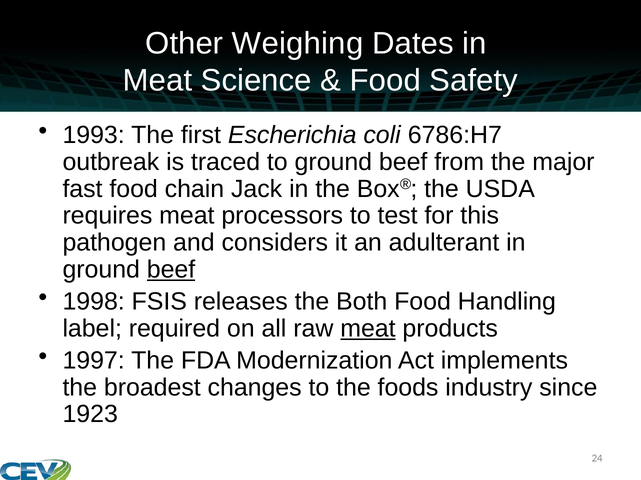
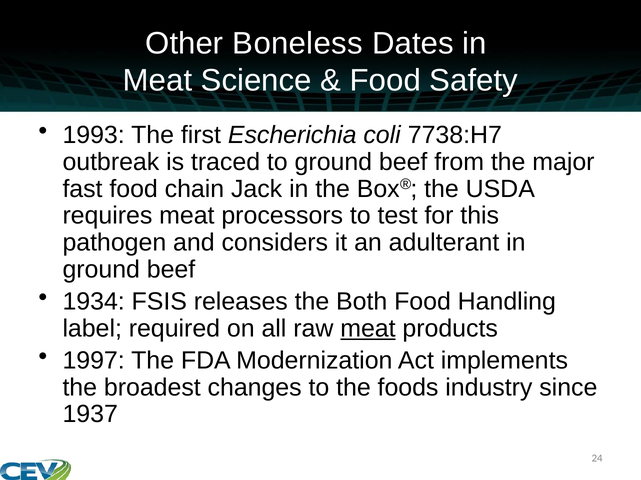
Weighing: Weighing -> Boneless (298, 43)
6786:H7: 6786:H7 -> 7738:H7 (455, 135)
beef underline: present -> none (171, 270)
1998: 1998 -> 1934 (94, 302)
1923: 1923 -> 1937 (90, 415)
